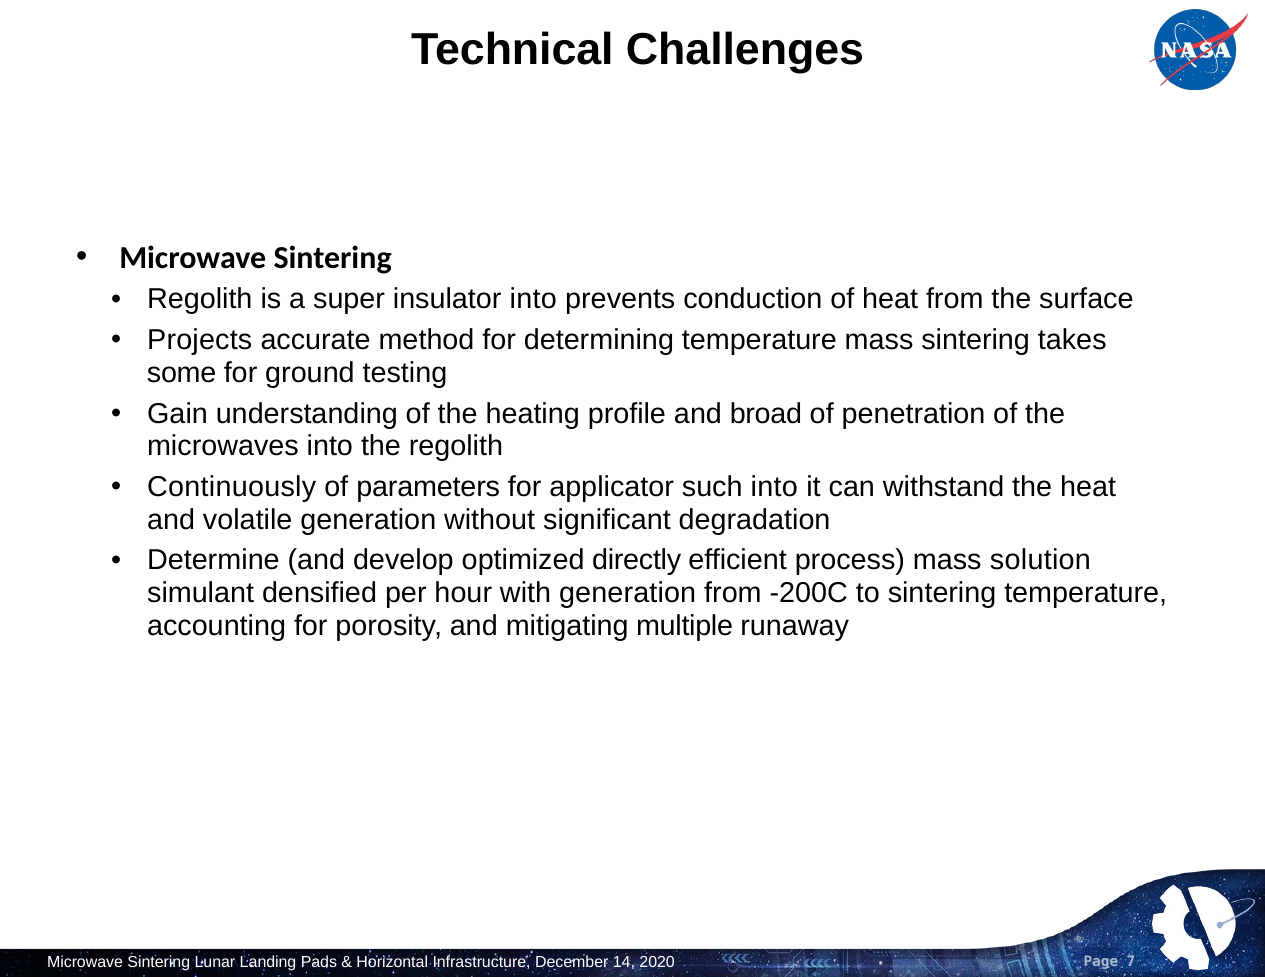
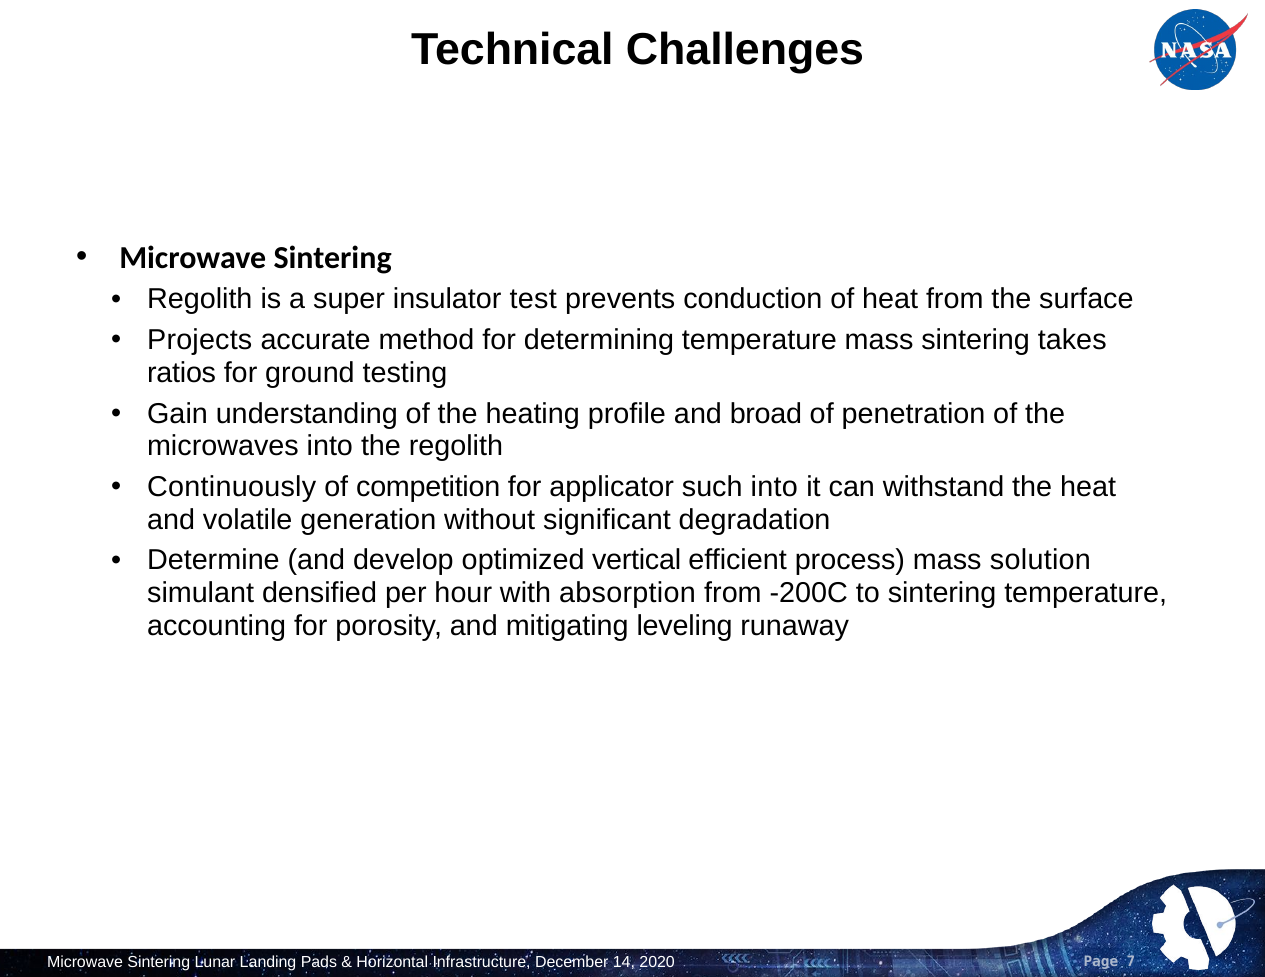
insulator into: into -> test (533, 299)
some: some -> ratios (182, 373)
parameters: parameters -> competition (428, 487)
directly: directly -> vertical (637, 561)
with generation: generation -> absorption (628, 594)
multiple: multiple -> leveling (685, 626)
